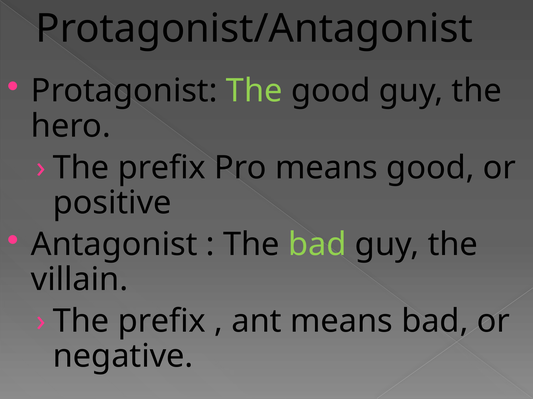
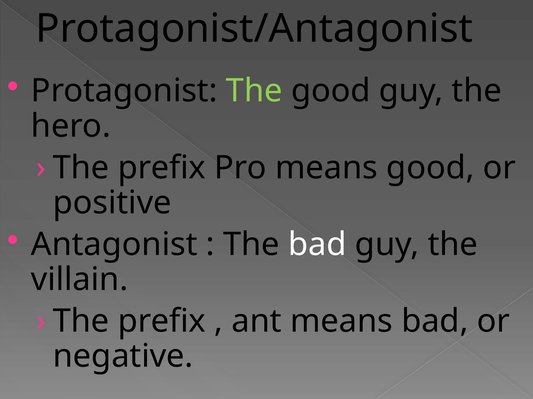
bad colour: light green -> white (317, 245)
